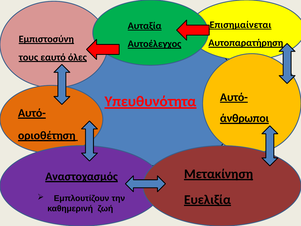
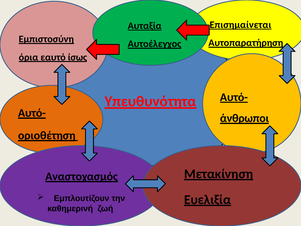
τους: τους -> όρια (28, 57)
όλες: όλες -> ίσως (77, 57)
